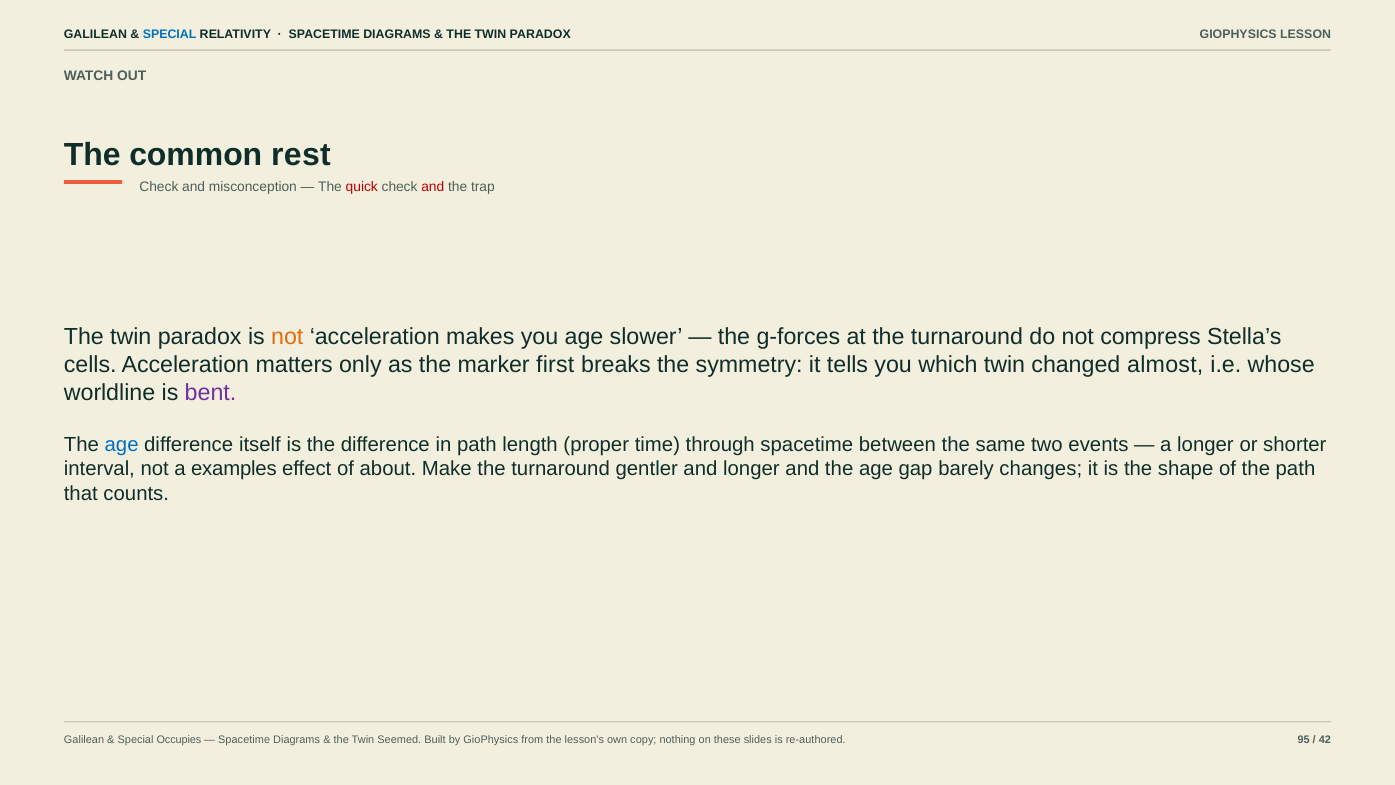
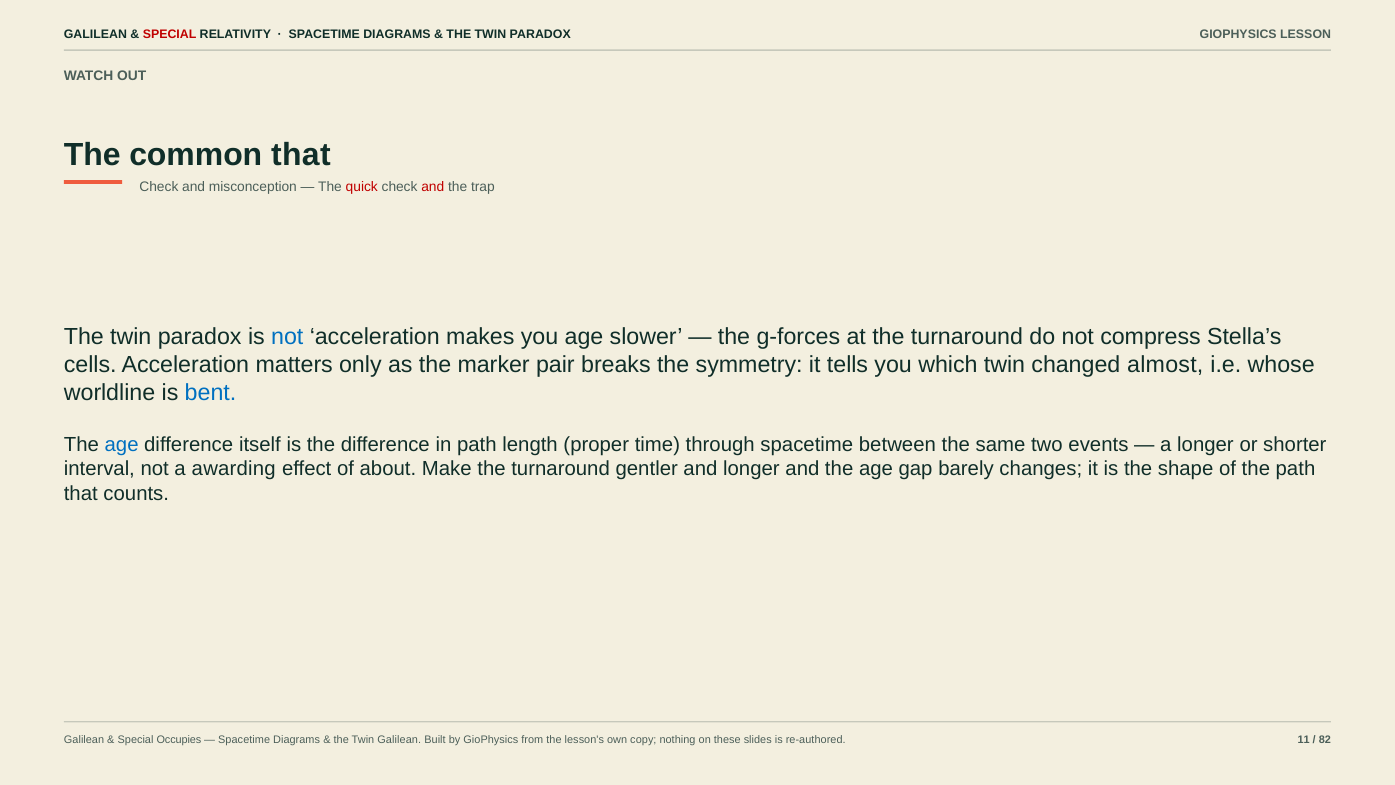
SPECIAL colour: blue -> red (170, 34)
common rest: rest -> that (301, 155)
not colour: orange -> blue (287, 337)
first: first -> pair (555, 365)
bent colour: purple -> blue (211, 392)
examples: examples -> awarding (234, 469)
Twin Seemed: Seemed -> Galilean (399, 740)
95: 95 -> 11 (1304, 740)
42: 42 -> 82 (1325, 740)
